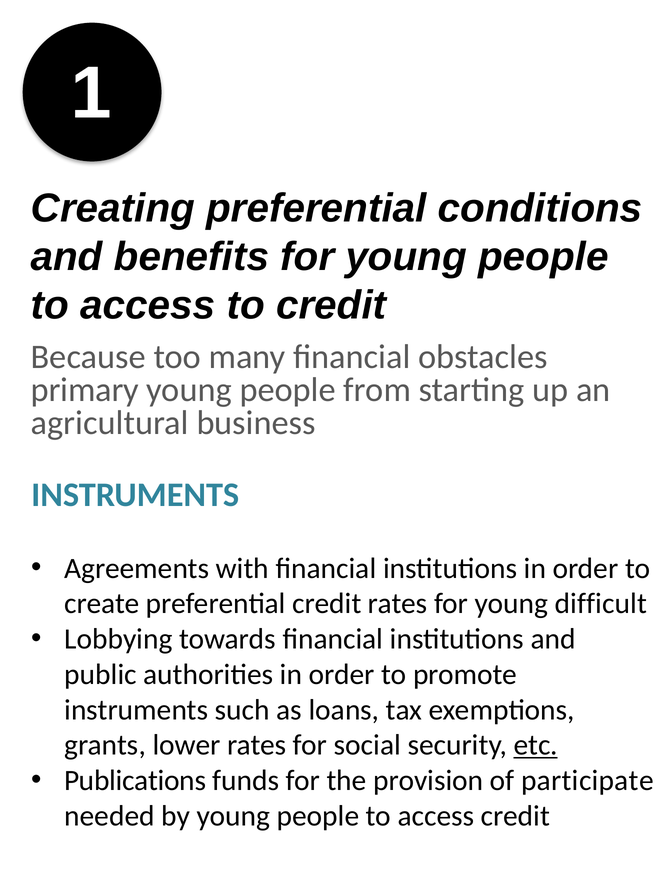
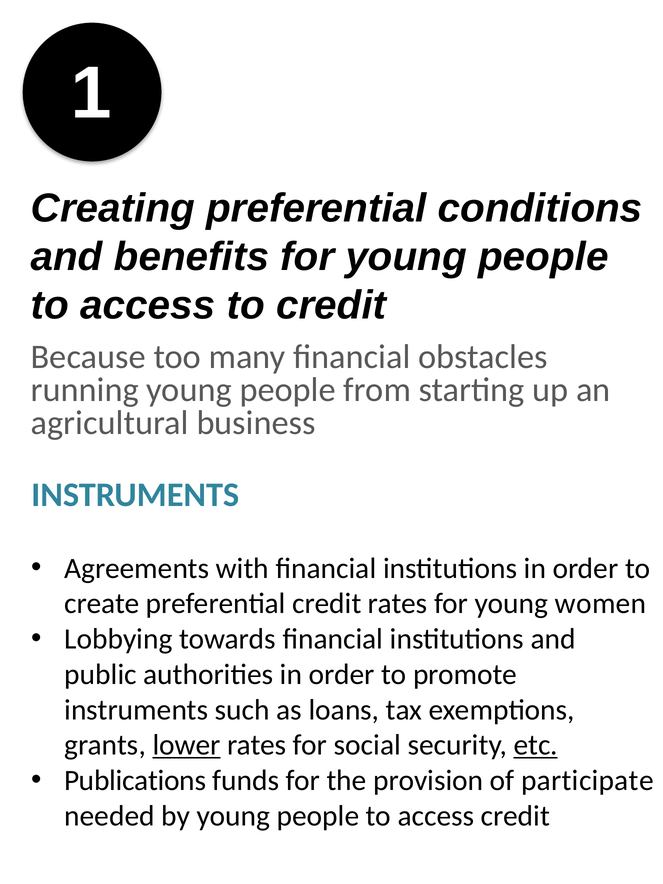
primary: primary -> running (85, 390)
difficult: difficult -> women (601, 604)
lower underline: none -> present (187, 745)
